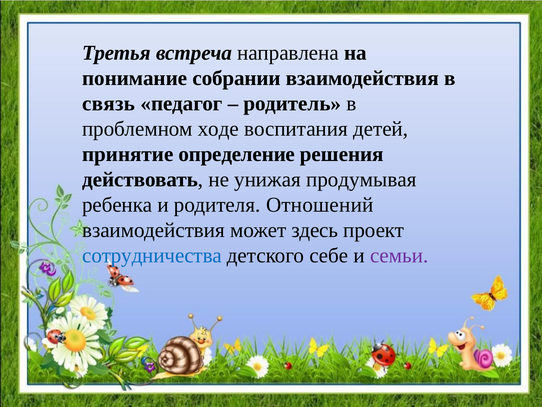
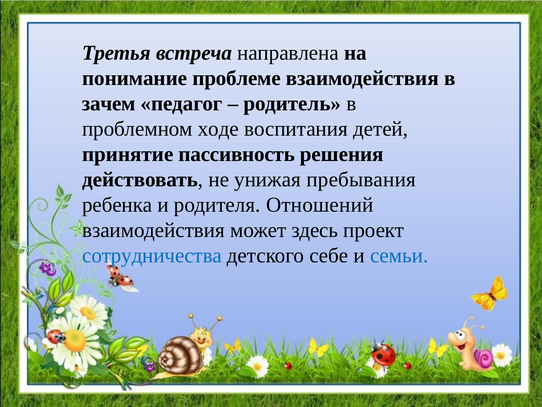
собрании: собрании -> проблеме (237, 78)
связь: связь -> зачем (109, 104)
определение: определение -> пассивность (237, 154)
продумывая: продумывая -> пребывания (361, 179)
семьи colour: purple -> blue (399, 255)
